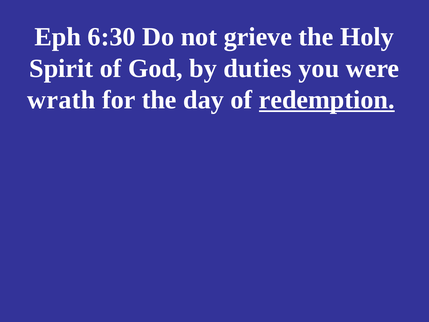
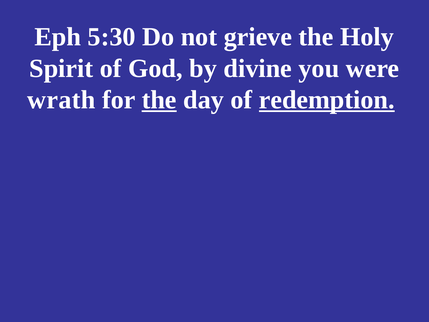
6:30: 6:30 -> 5:30 (112, 37)
duties: duties -> divine (258, 68)
the underline: none -> present (159, 100)
